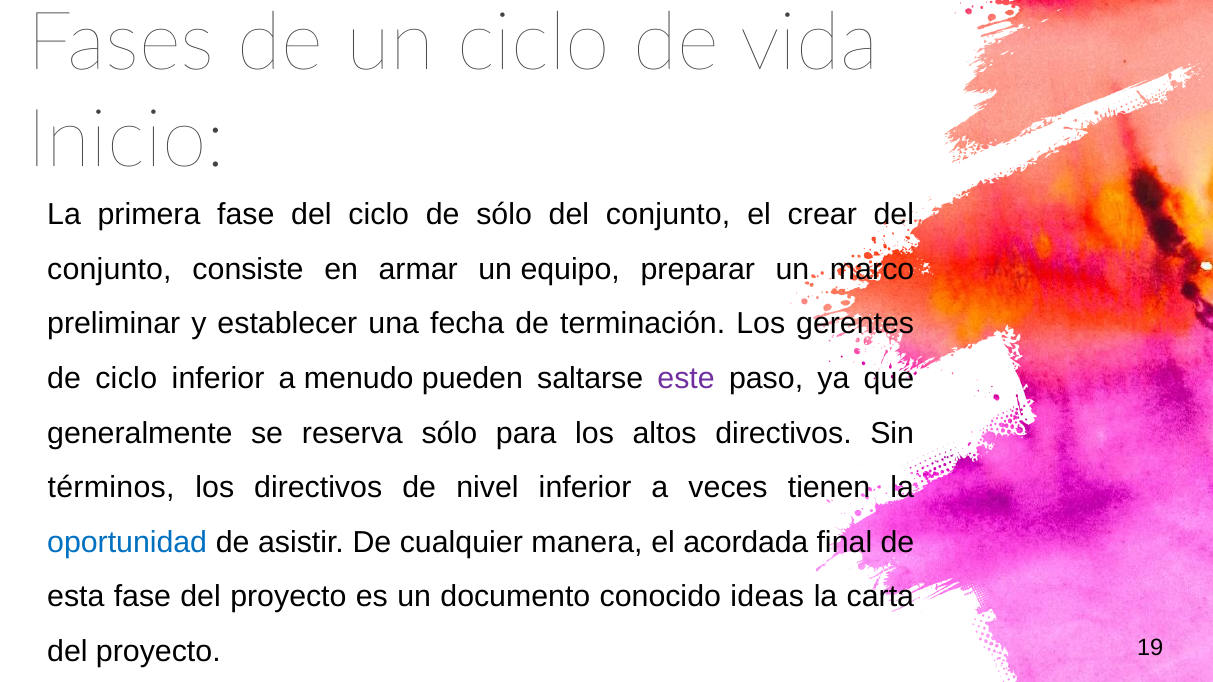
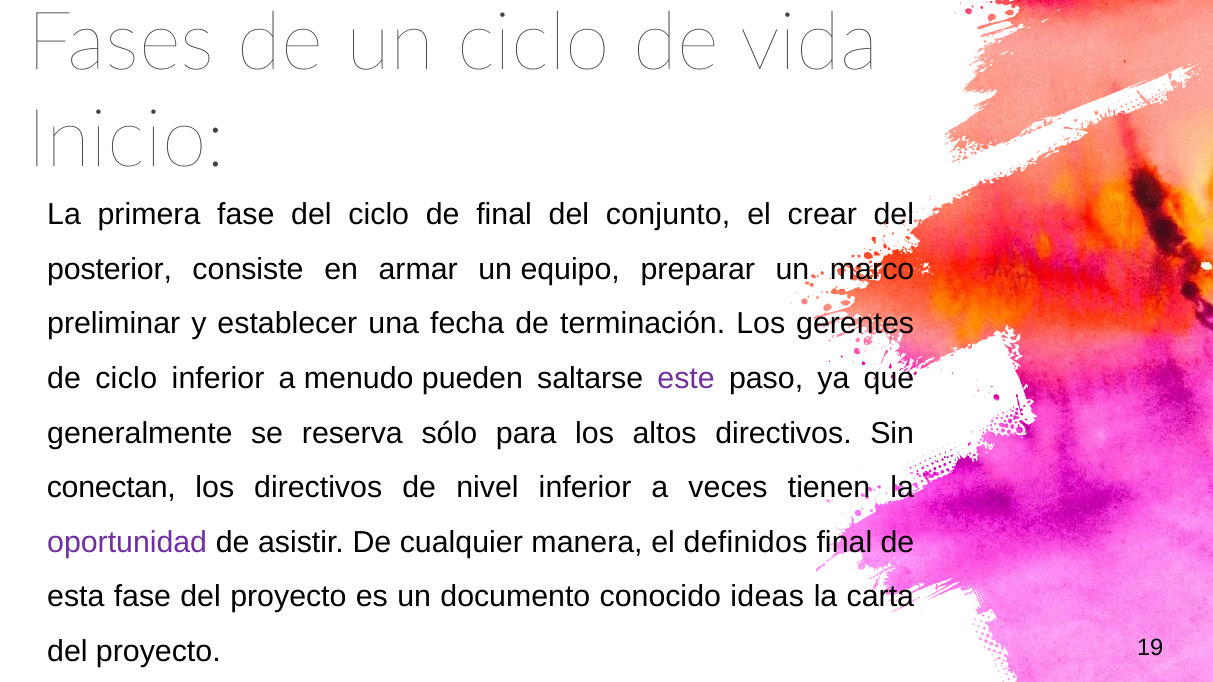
de sólo: sólo -> final (504, 215)
conjunto: conjunto -> posterior (110, 270)
términos: términos -> conectan (111, 488)
oportunidad colour: blue -> purple (127, 542)
acordada: acordada -> definidos (746, 542)
